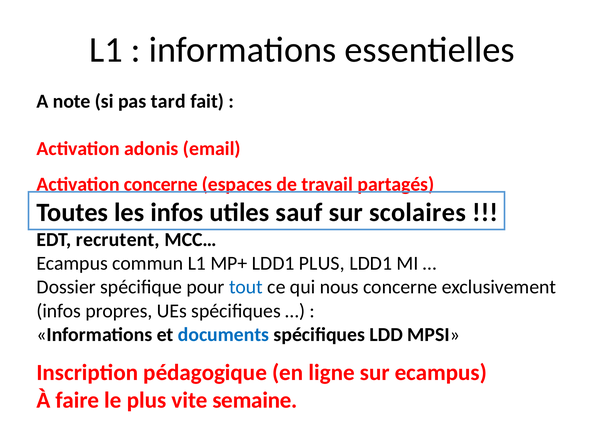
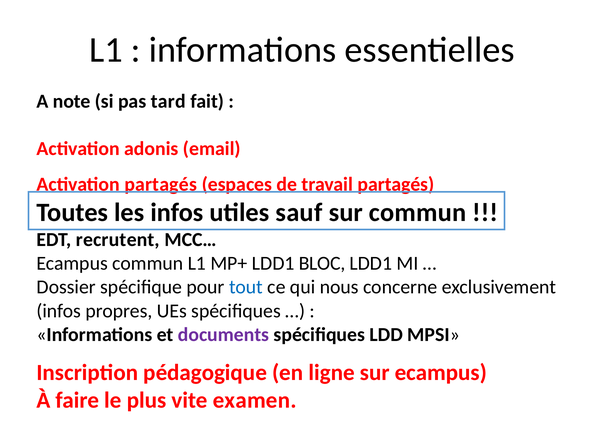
Activation concerne: concerne -> partagés (161, 184)
sur scolaires: scolaires -> commun (418, 212)
LDD1 PLUS: PLUS -> BLOC (322, 263)
documents colour: blue -> purple (223, 334)
semaine: semaine -> examen (255, 400)
